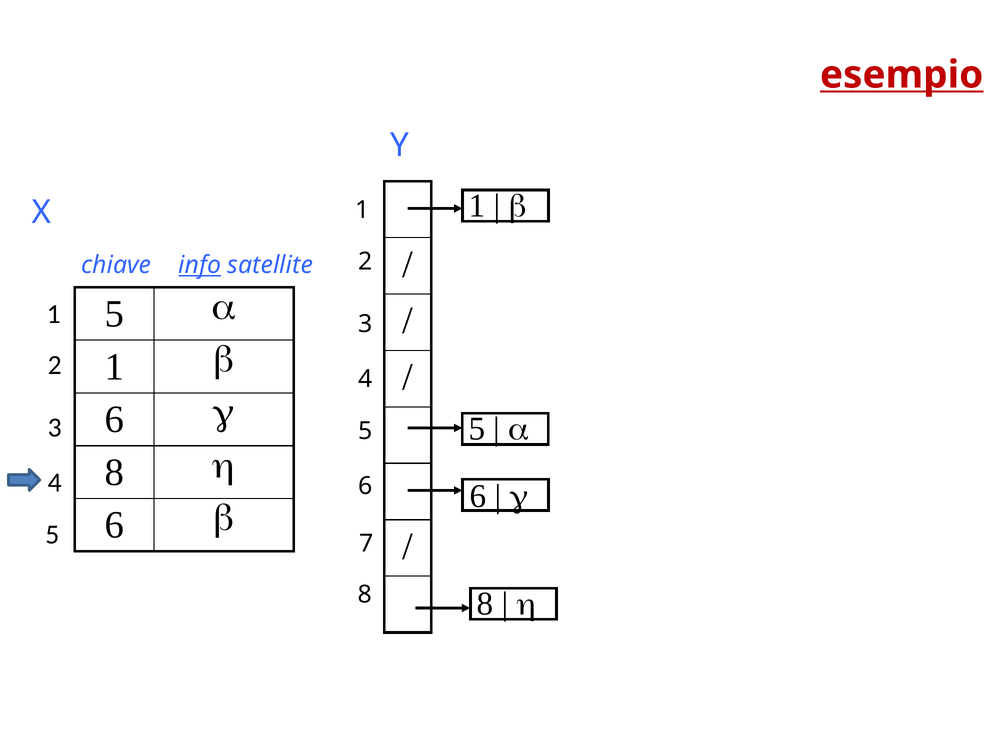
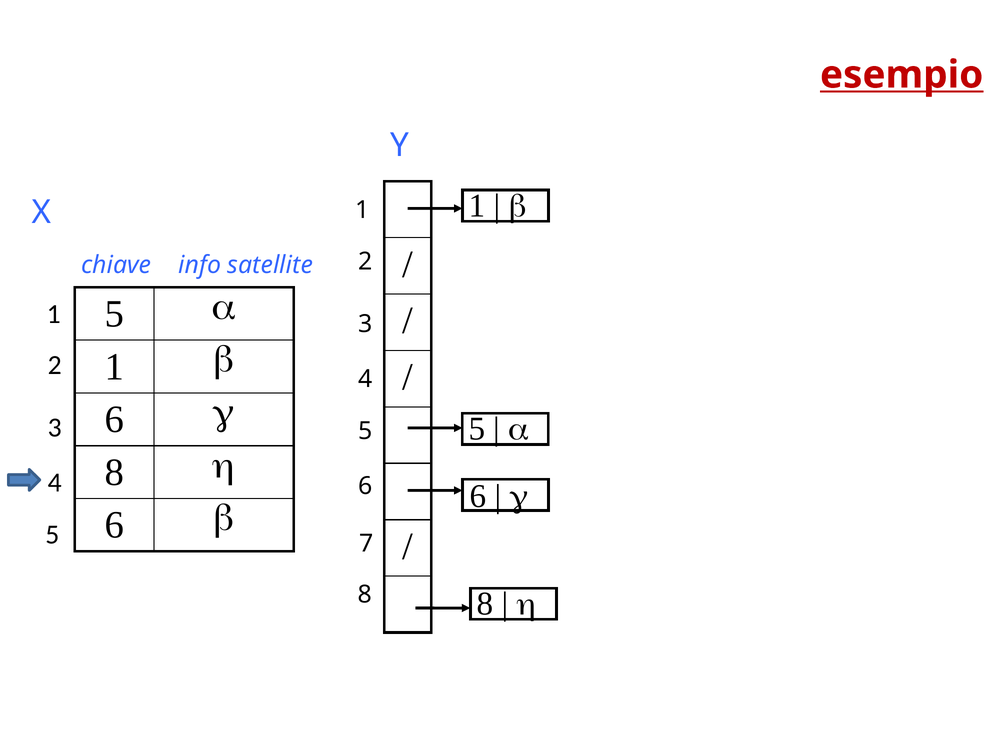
info underline: present -> none (200, 265)
